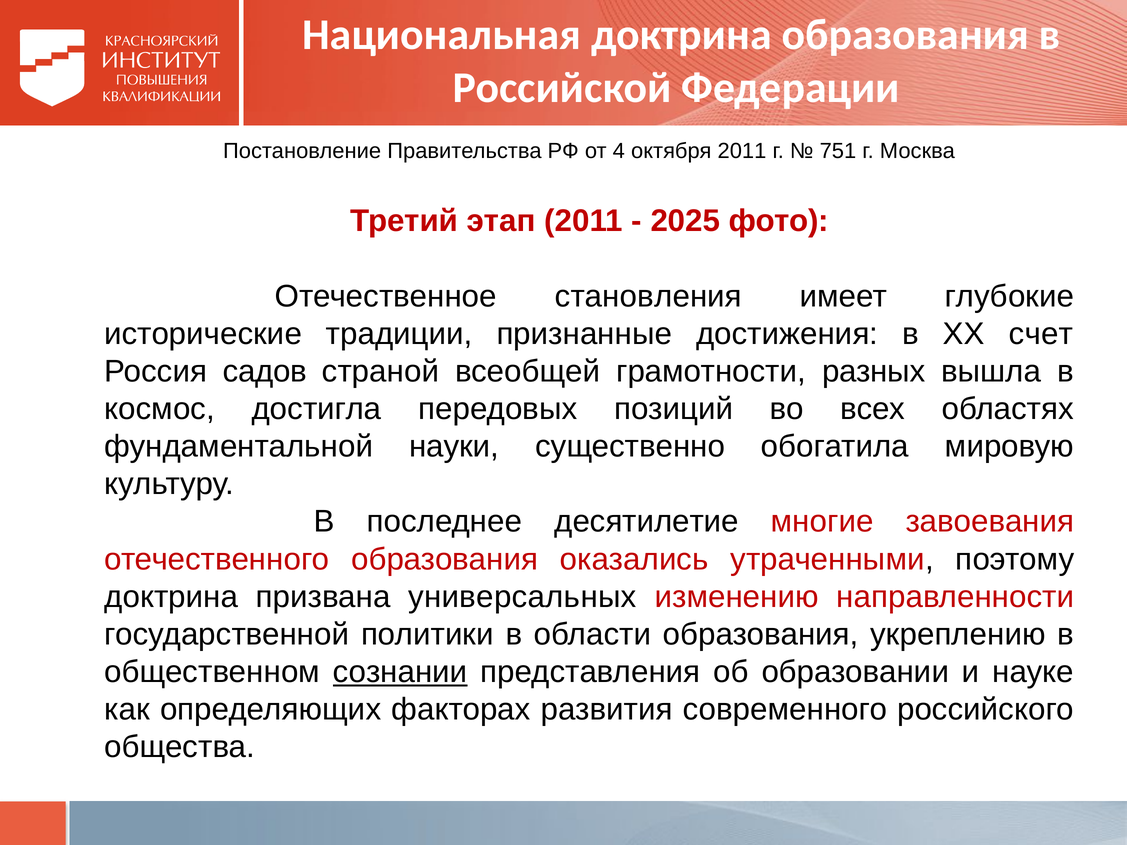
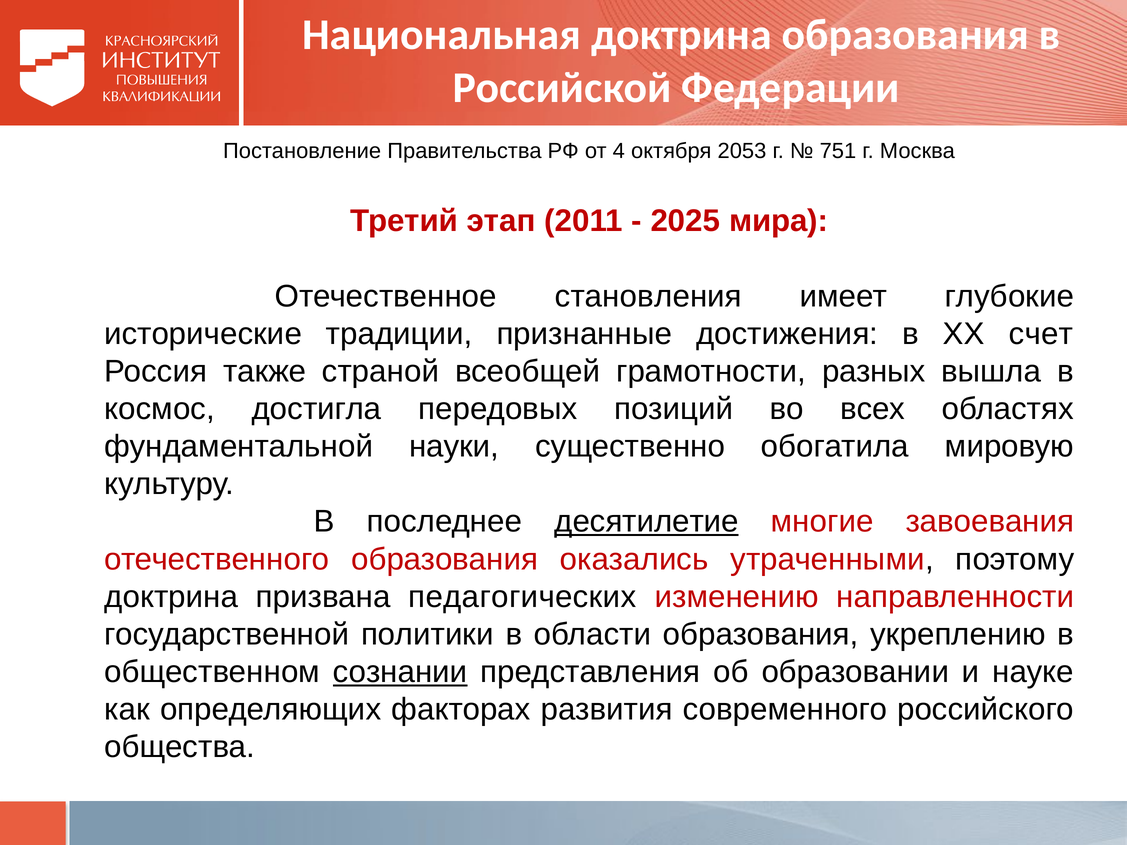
октября 2011: 2011 -> 2053 (742, 151)
фото: фото -> мира (779, 221)
садов: садов -> также (265, 371)
десятилетие underline: none -> present (647, 522)
универсальных: универсальных -> педагогических (522, 597)
